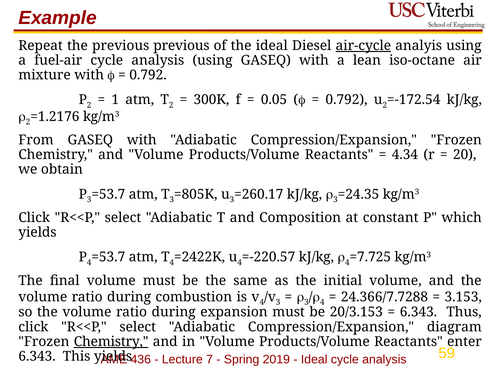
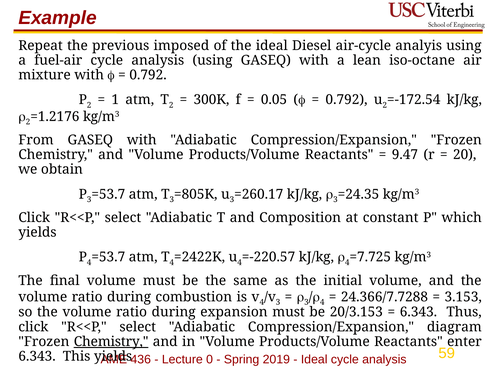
previous previous: previous -> imposed (181, 46)
air-cycle underline: present -> none (363, 46)
4.34: 4.34 -> 9.47 (405, 155)
7: 7 -> 0 (210, 360)
